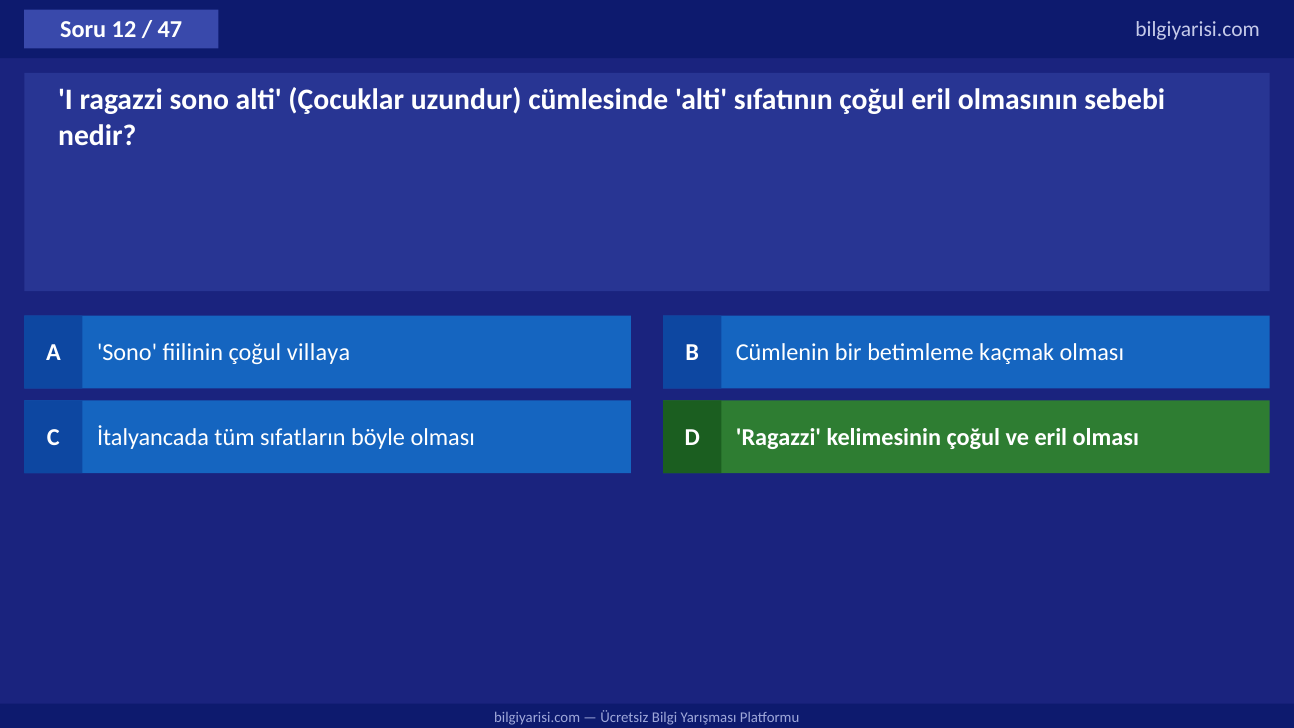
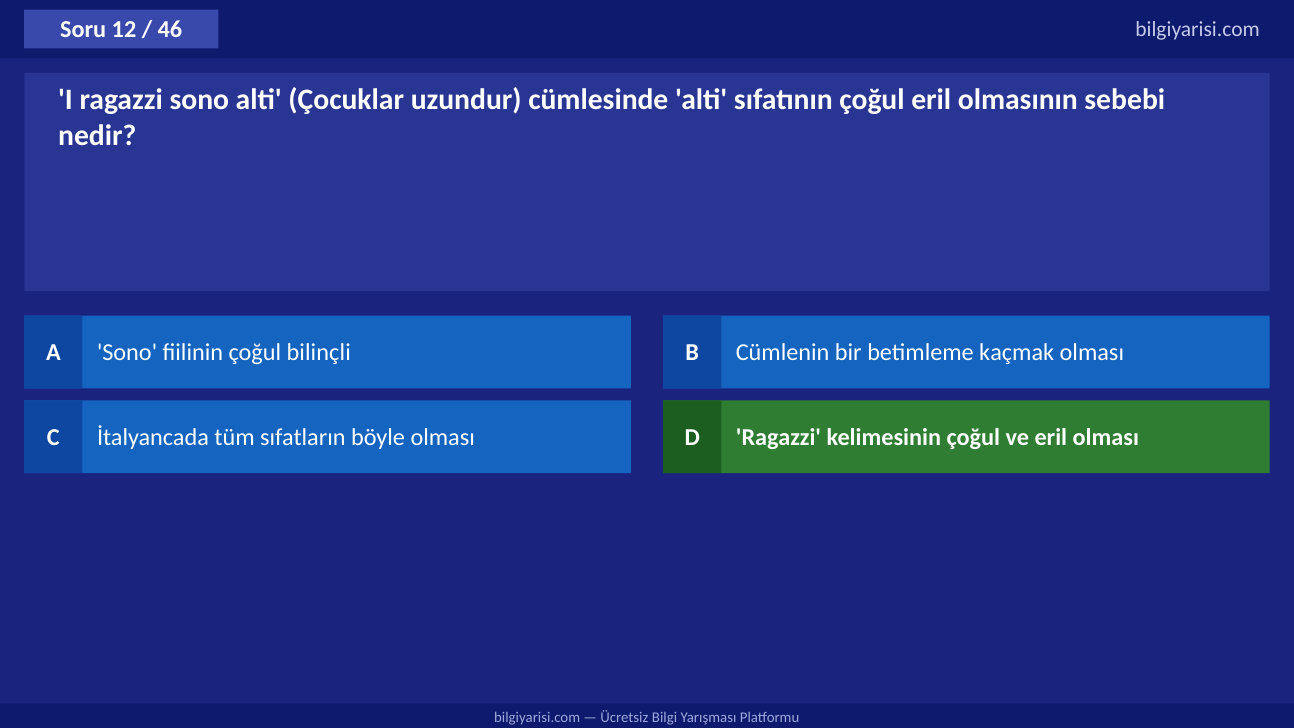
47: 47 -> 46 (170, 30)
villaya: villaya -> bilinçli (319, 352)
